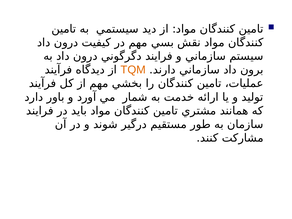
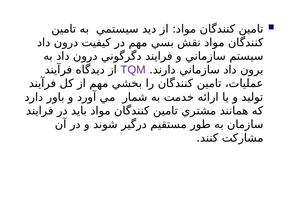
TQM colour: orange -> purple (133, 70)
